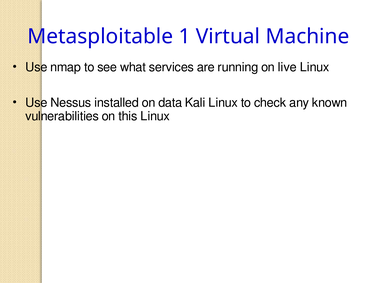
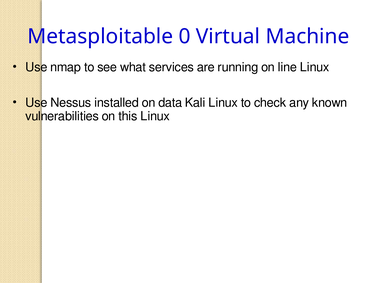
1: 1 -> 0 (185, 36)
live: live -> line (287, 67)
